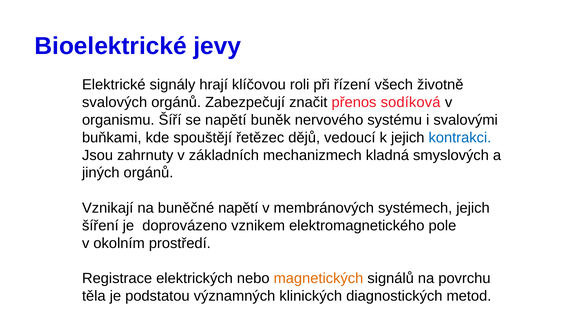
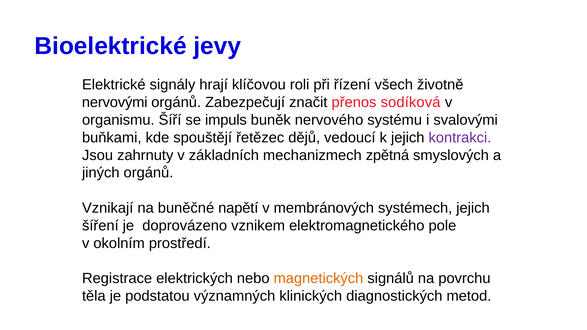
svalových: svalových -> nervovými (115, 102)
se napětí: napětí -> impuls (226, 120)
kontrakci colour: blue -> purple (460, 138)
kladná: kladná -> zpětná (387, 155)
